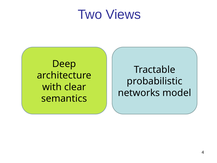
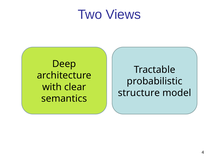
networks: networks -> structure (139, 93)
